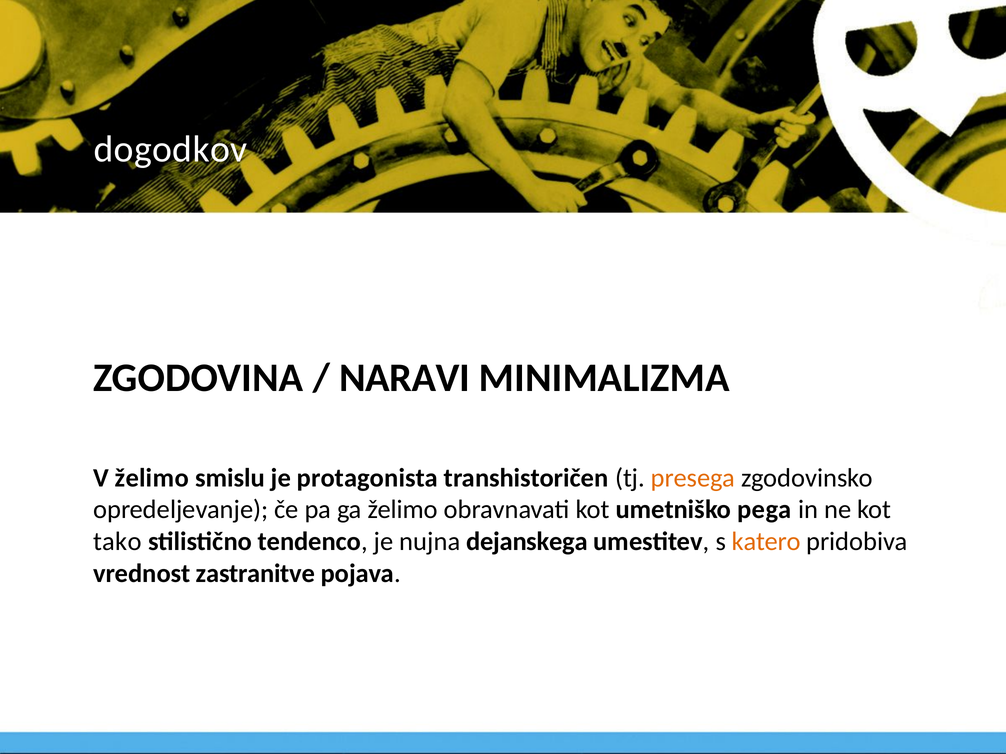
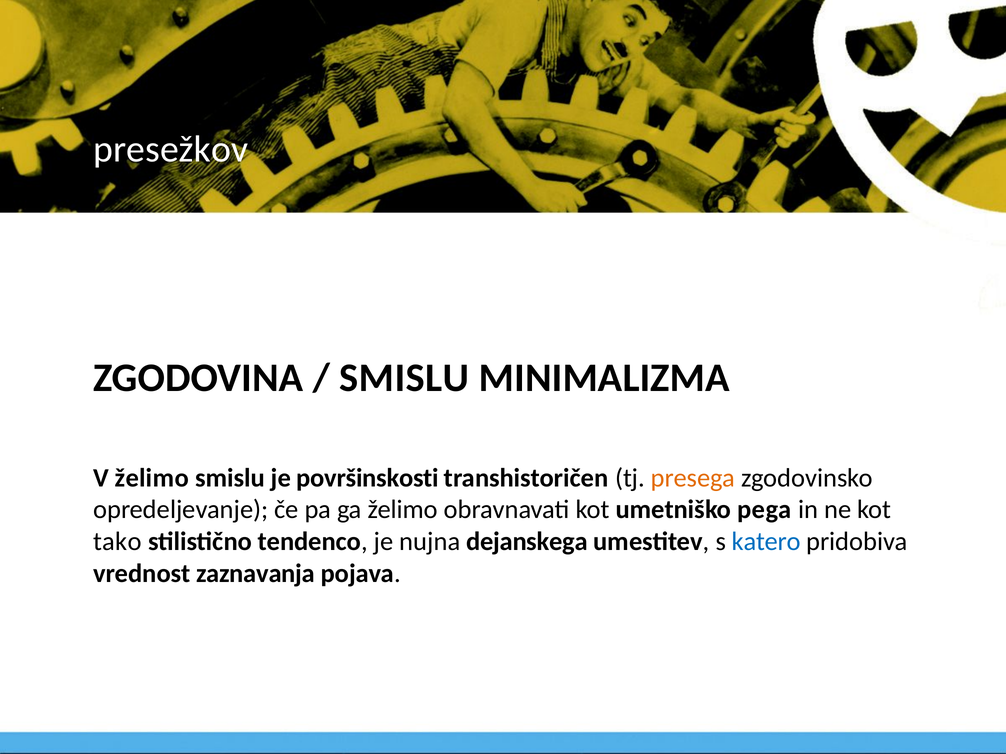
dogodkov: dogodkov -> presežkov (171, 150)
NARAVI: NARAVI -> SMISLU (404, 378)
protagonista: protagonista -> površinskosti (368, 478)
katero colour: orange -> blue (766, 542)
zastranitve: zastranitve -> zaznavanja (255, 574)
